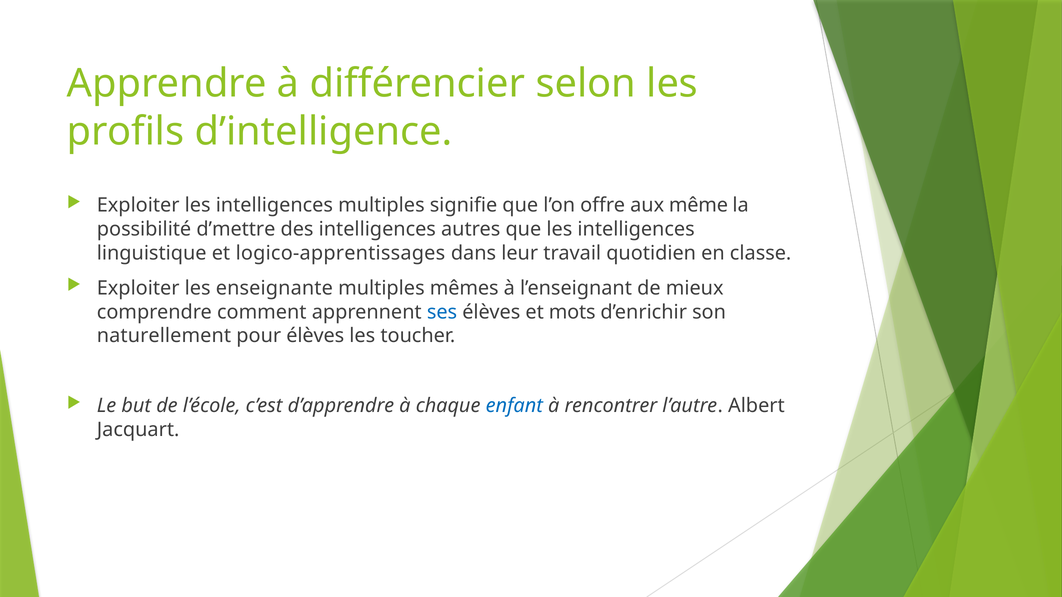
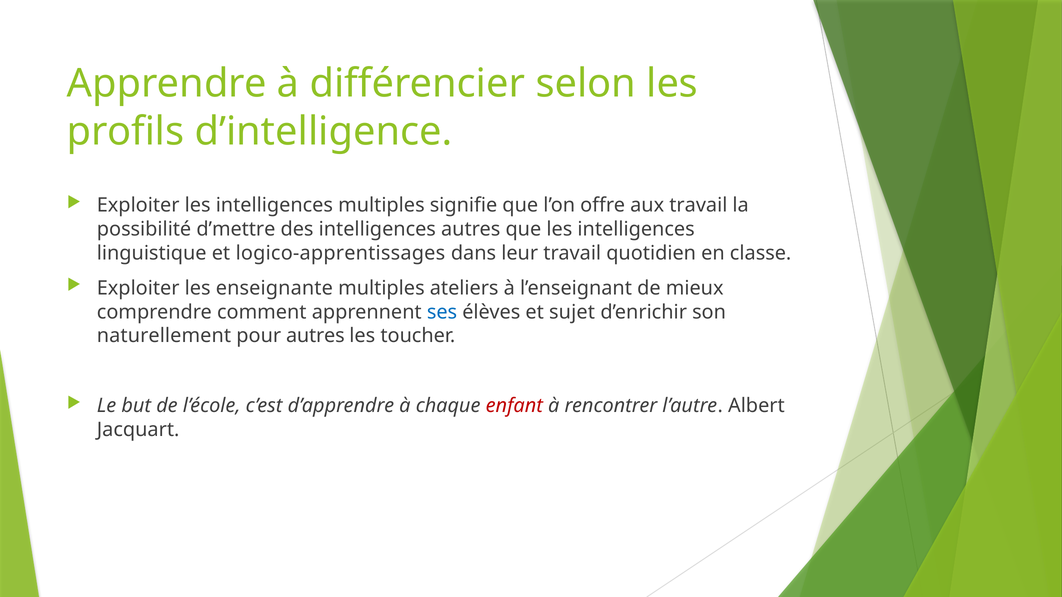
aux même: même -> travail (698, 206)
mêmes: mêmes -> ateliers (464, 288)
mots: mots -> sujet (572, 312)
pour élèves: élèves -> autres (315, 336)
enfant colour: blue -> red (514, 406)
